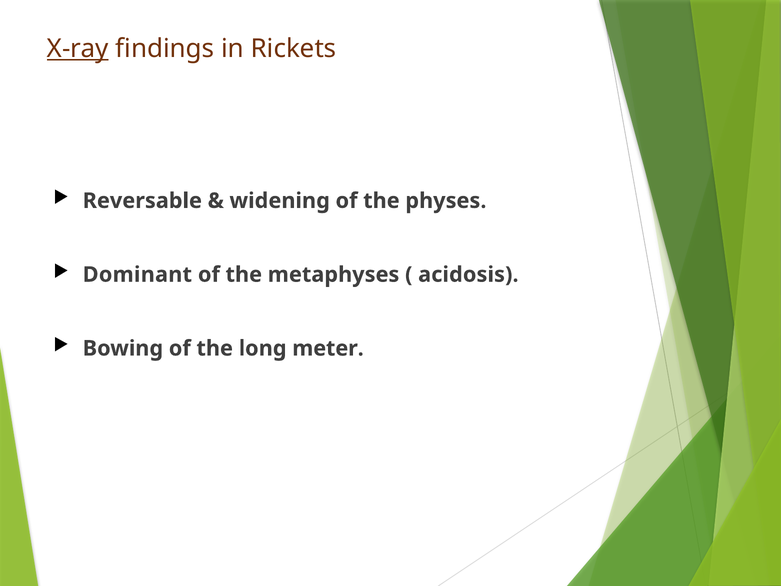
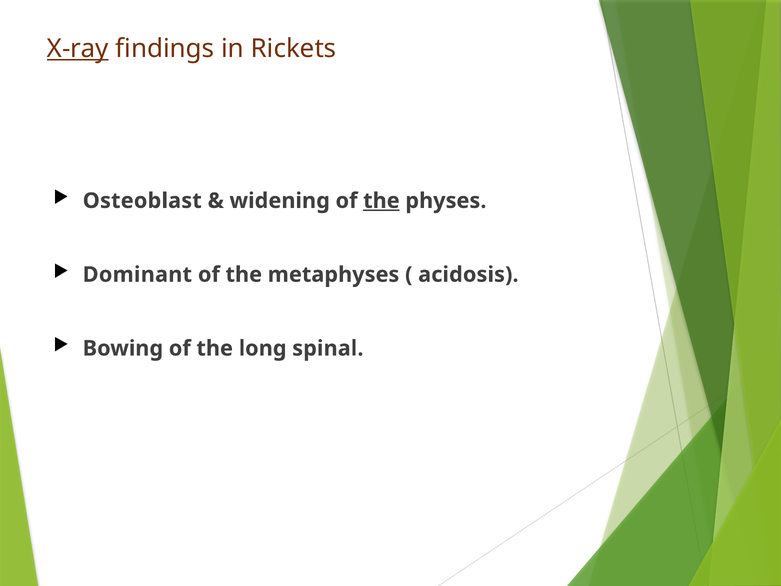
Reversable: Reversable -> Osteoblast (142, 201)
the underline: none -> present (381, 201)
meter: meter -> spinal (328, 348)
